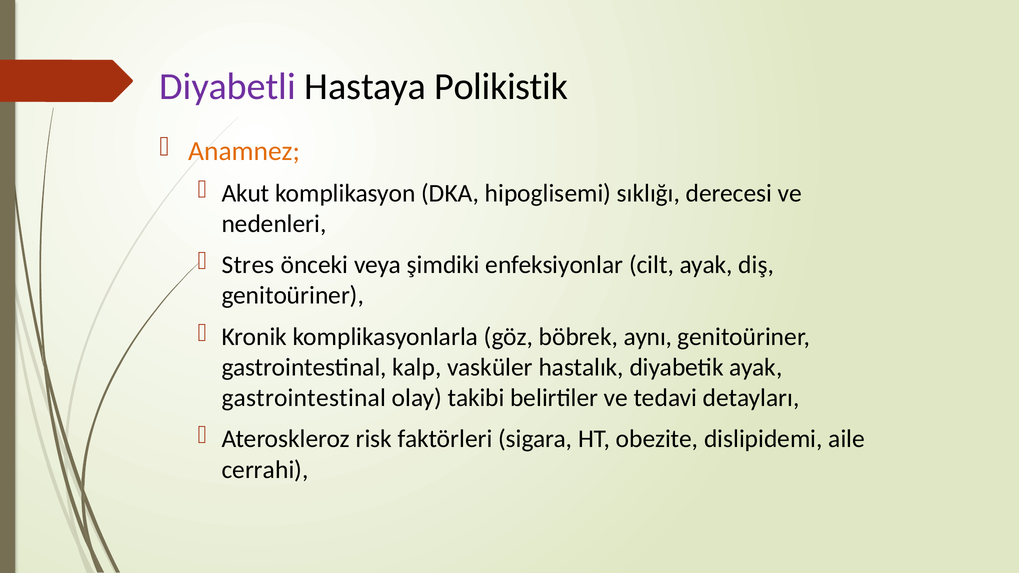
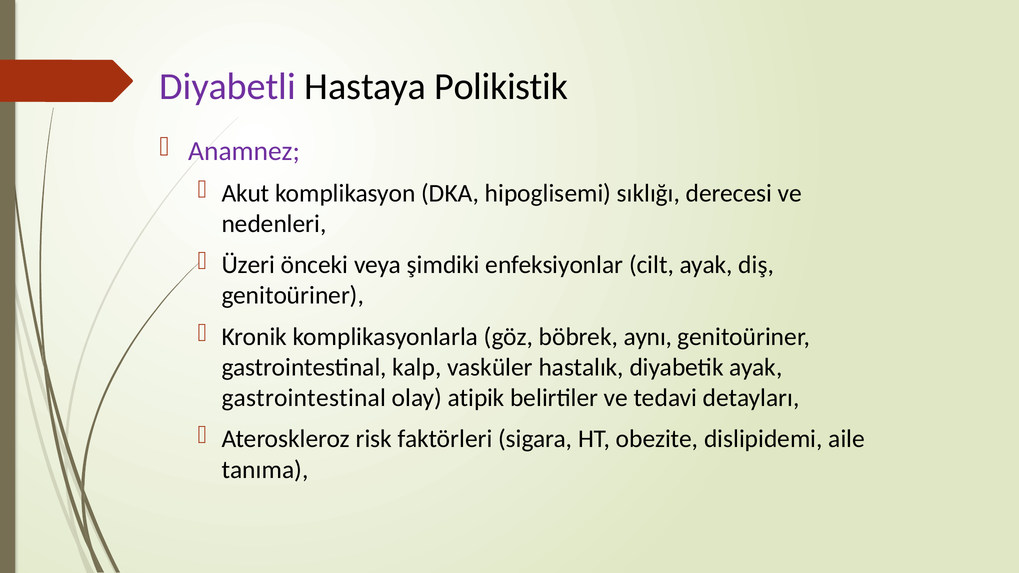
Anamnez colour: orange -> purple (244, 151)
Stres: Stres -> Üzeri (248, 265)
takibi: takibi -> atipik (476, 398)
cerrahi: cerrahi -> tanıma (265, 470)
